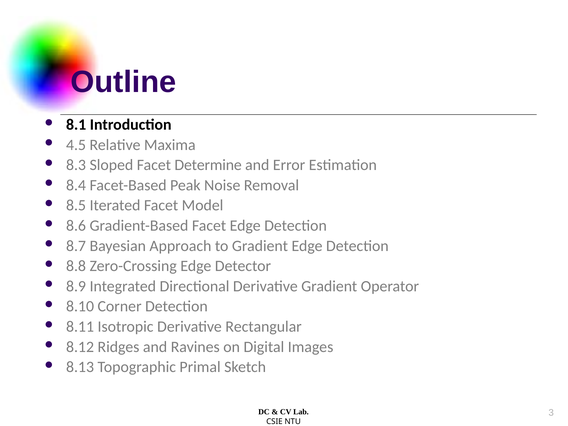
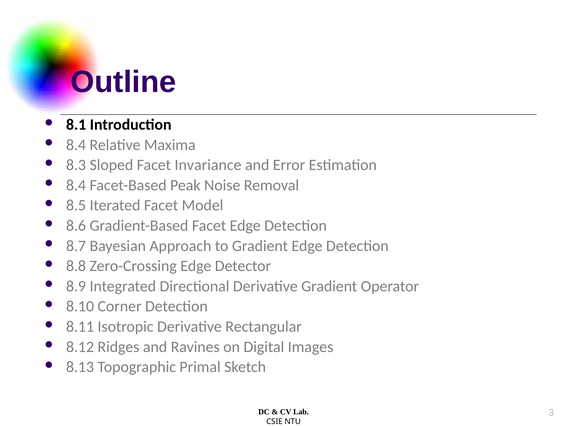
4.5: 4.5 -> 8.4 (76, 145)
Determine: Determine -> Invariance (208, 165)
